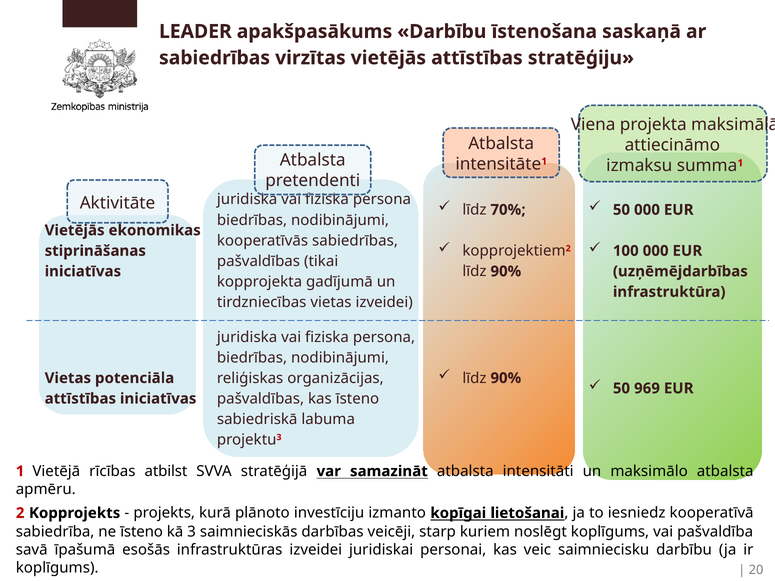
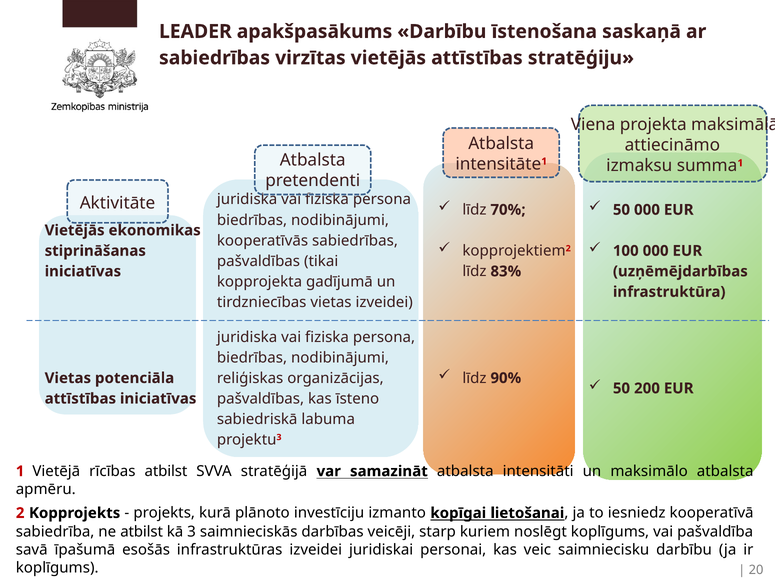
90%: 90% -> 83% (506, 271)
969: 969 -> 200 (647, 389)
ne īsteno: īsteno -> atbilst (142, 532)
